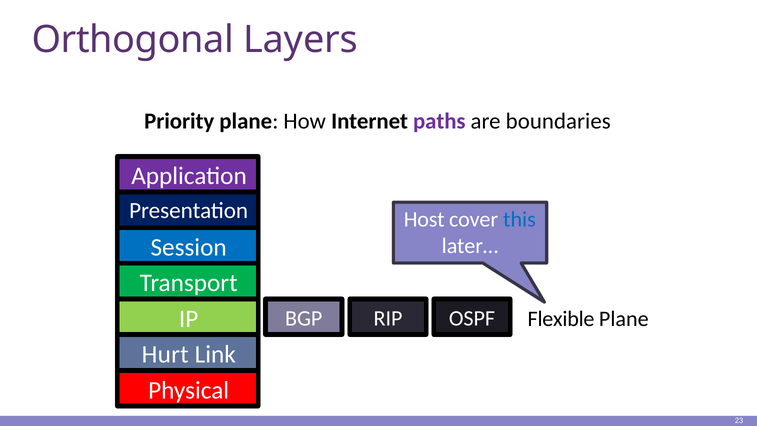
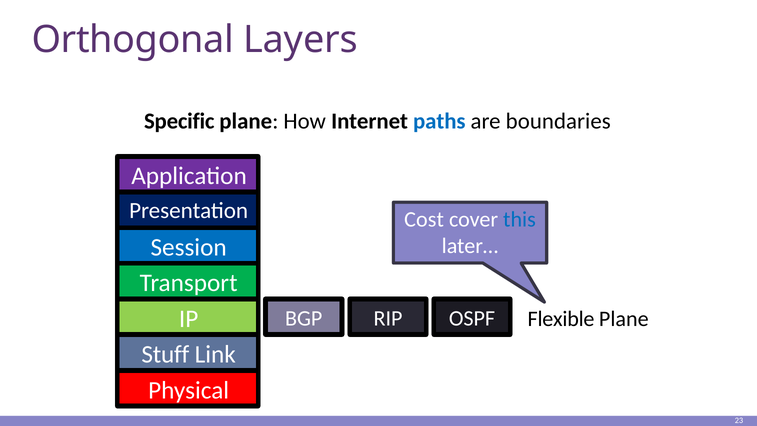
Priority: Priority -> Specific (179, 121)
paths colour: purple -> blue (439, 121)
Host: Host -> Cost (424, 219)
Hurt: Hurt -> Stuff (165, 354)
